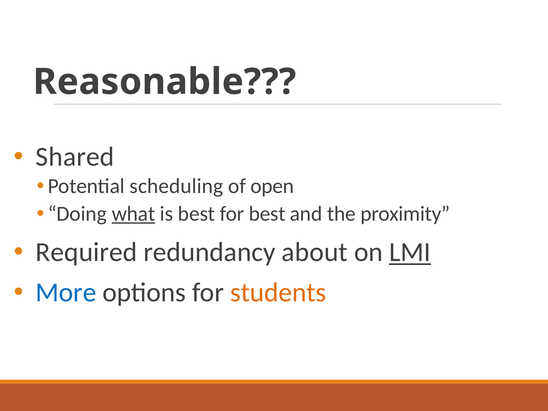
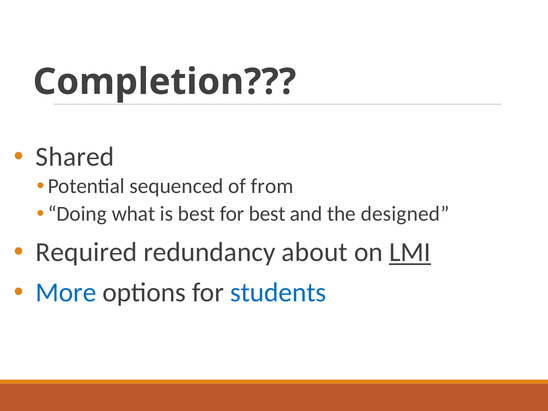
Reasonable: Reasonable -> Completion (165, 82)
scheduling: scheduling -> sequenced (177, 186)
open: open -> from (272, 186)
what underline: present -> none (133, 214)
proximity: proximity -> designed (405, 214)
students colour: orange -> blue (278, 293)
